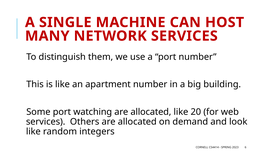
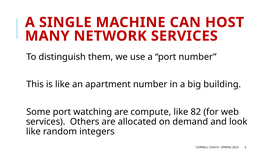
allocated: allocated -> compute (151, 112)
20: 20 -> 82 (196, 112)
